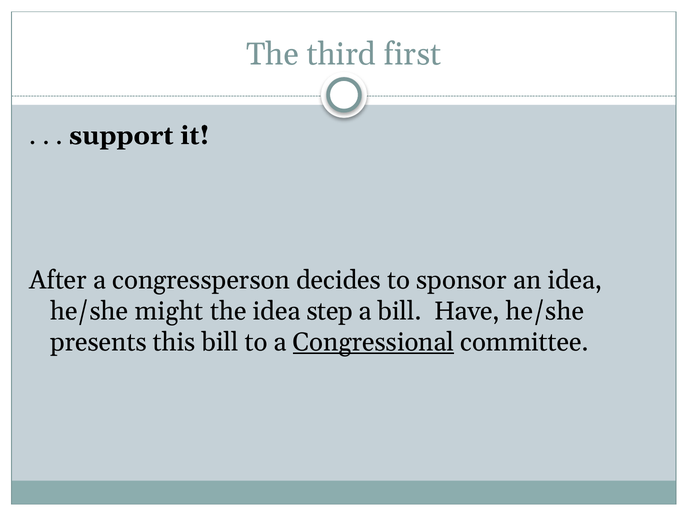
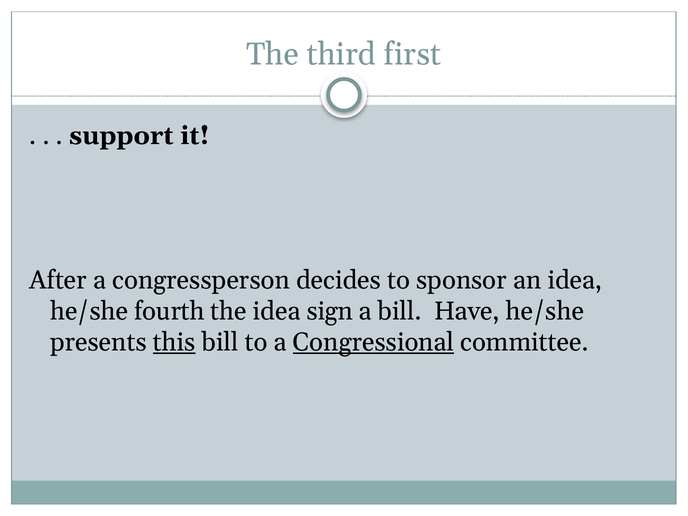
might: might -> fourth (169, 311)
step: step -> sign (330, 311)
this underline: none -> present (174, 342)
